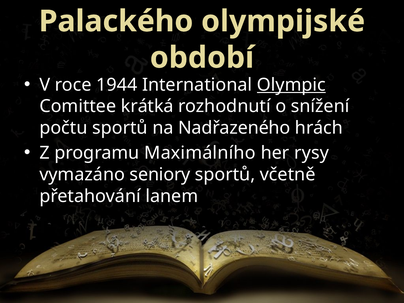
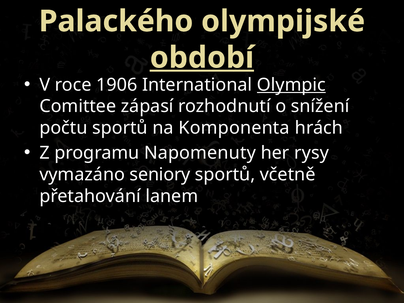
období underline: none -> present (202, 58)
1944: 1944 -> 1906 (117, 85)
krátká: krátká -> zápasí (147, 106)
Nadřazeného: Nadřazeného -> Komponenta (234, 128)
Maximálního: Maximálního -> Napomenuty (200, 153)
